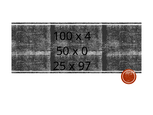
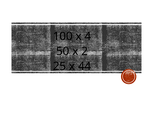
0: 0 -> 2 (85, 51)
97: 97 -> 44 (85, 66)
